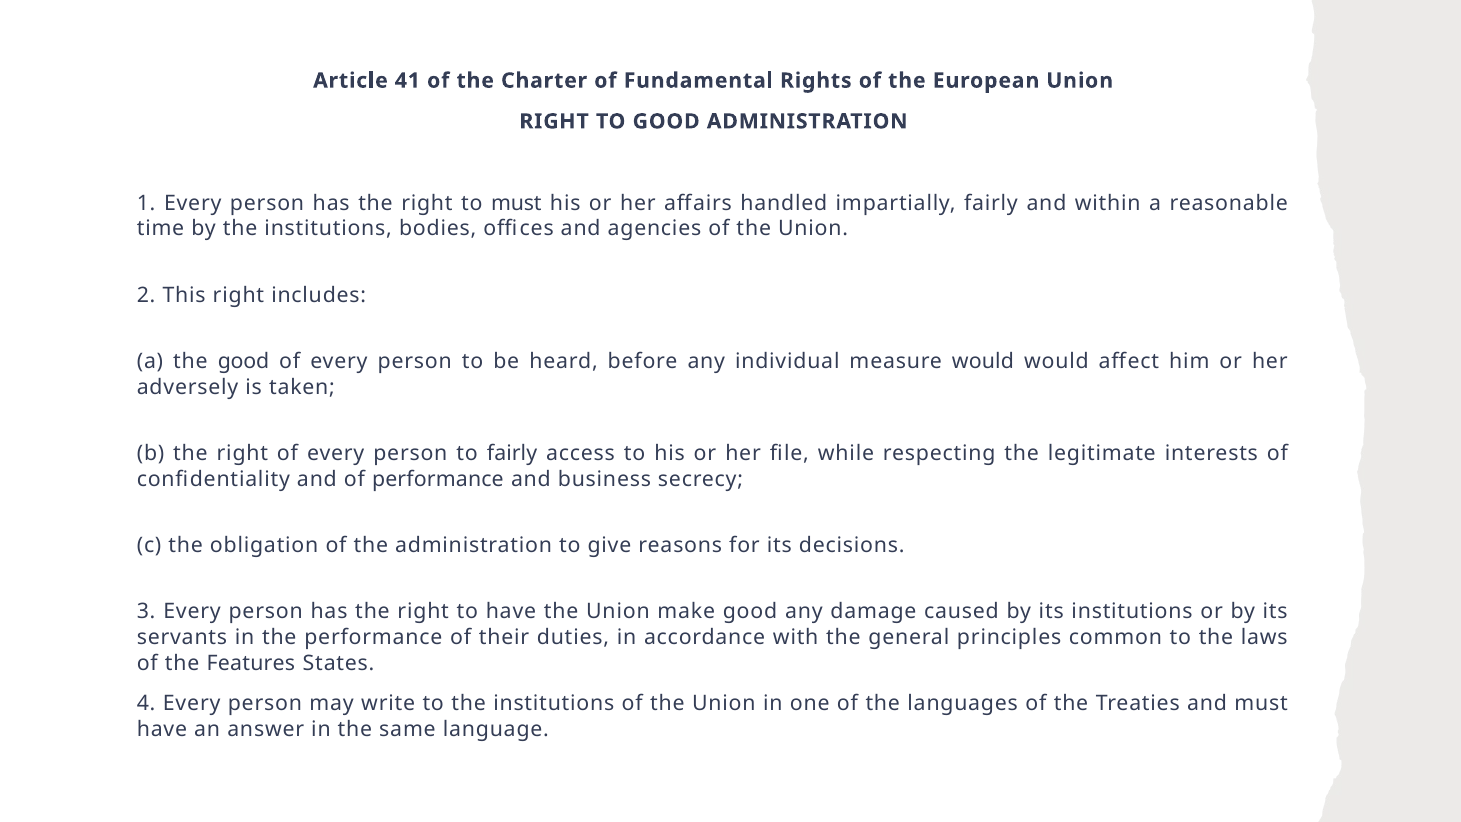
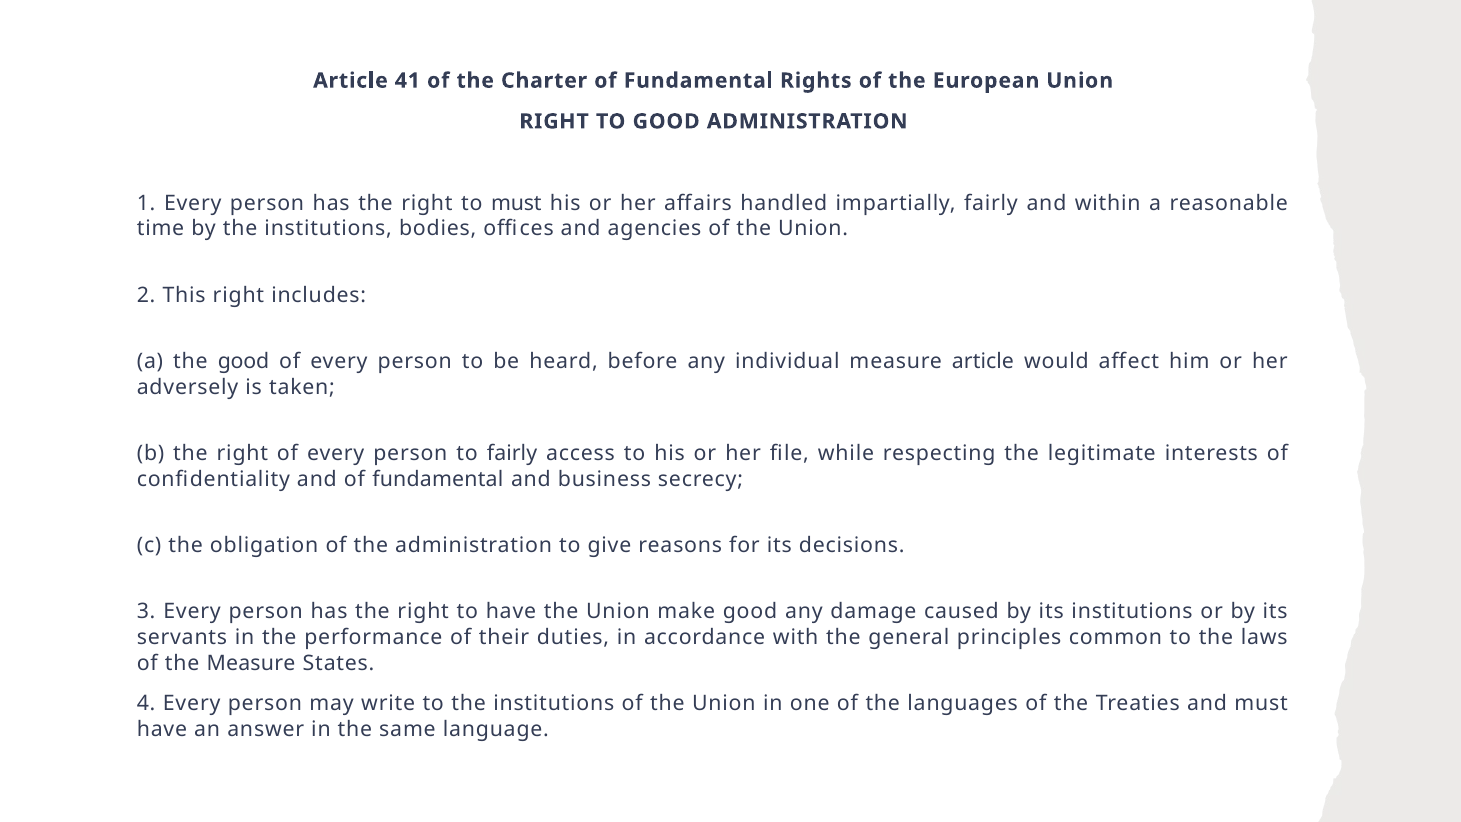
measure would: would -> article (983, 361)
and of performance: performance -> fundamental (438, 479)
the Features: Features -> Measure (251, 663)
